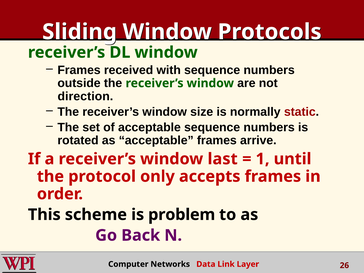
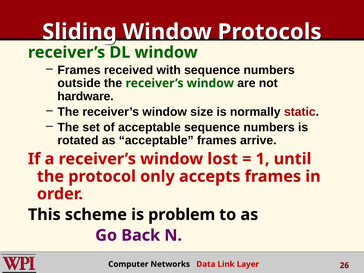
direction: direction -> hardware (86, 96)
last: last -> lost (223, 159)
